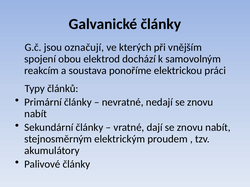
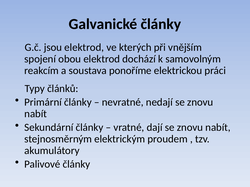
jsou označují: označují -> elektrod (84, 48)
